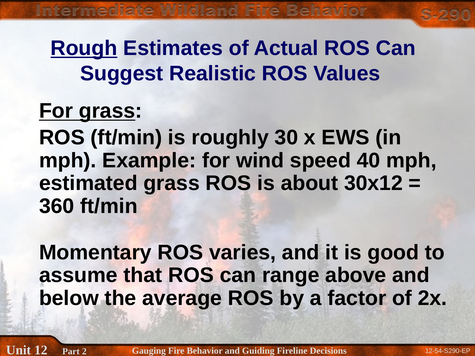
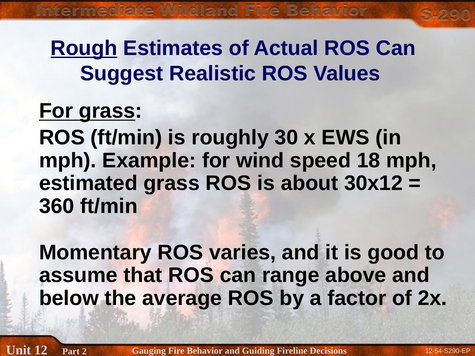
40: 40 -> 18 (369, 161)
